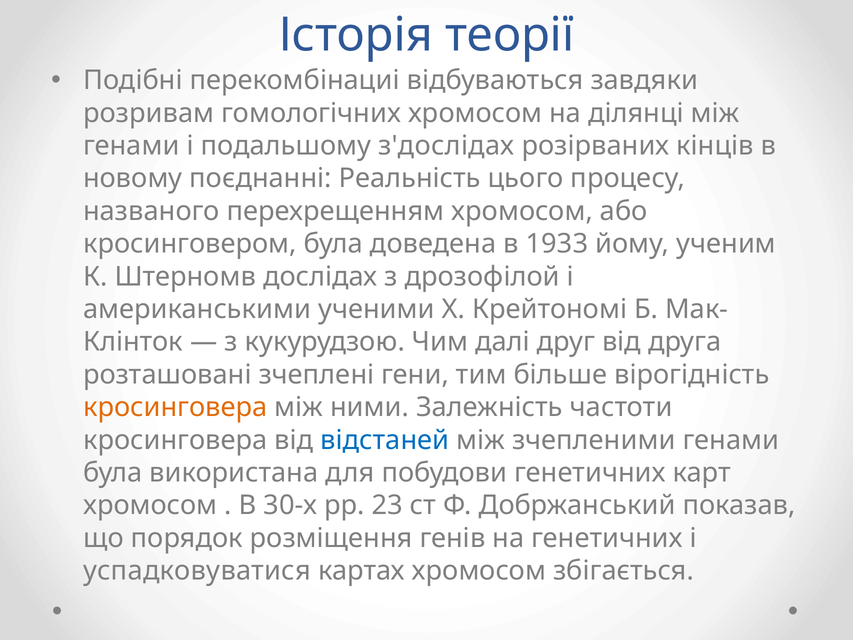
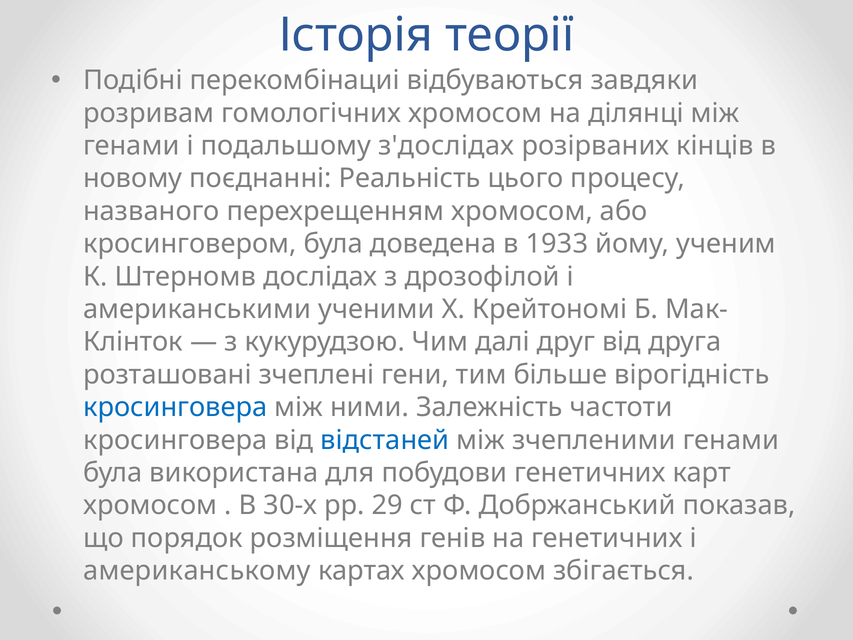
кросинговера colour: orange -> blue (175, 407)
23: 23 -> 29 (387, 505)
успадковуватися: успадковуватися -> американському (197, 571)
